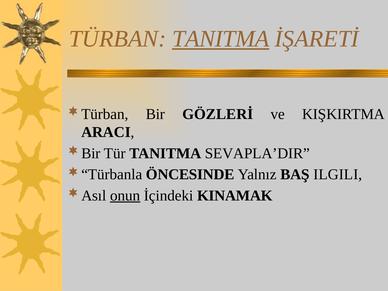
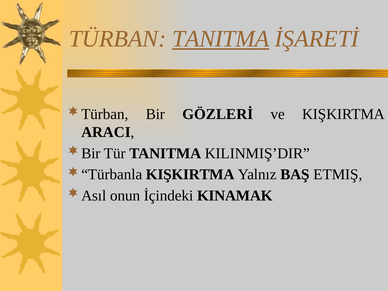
SEVAPLA’DIR: SEVAPLA’DIR -> KILINMIŞ’DIR (257, 153)
ÖNCESINDE: ÖNCESINDE -> KIŞKIRTMA (190, 174)
ILGILI: ILGILI -> ETMIŞ (338, 174)
onun underline: present -> none (125, 196)
